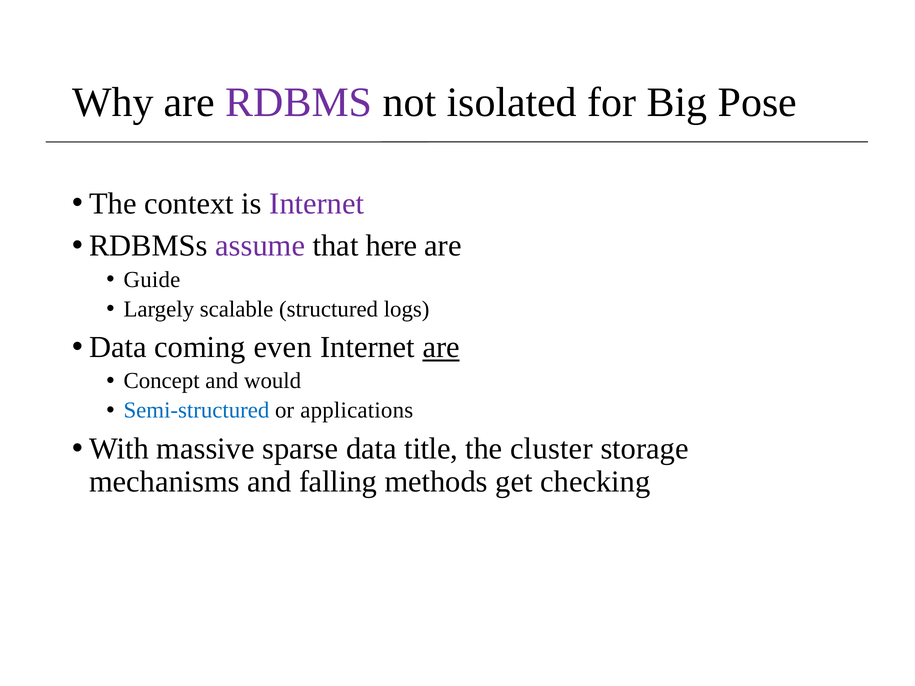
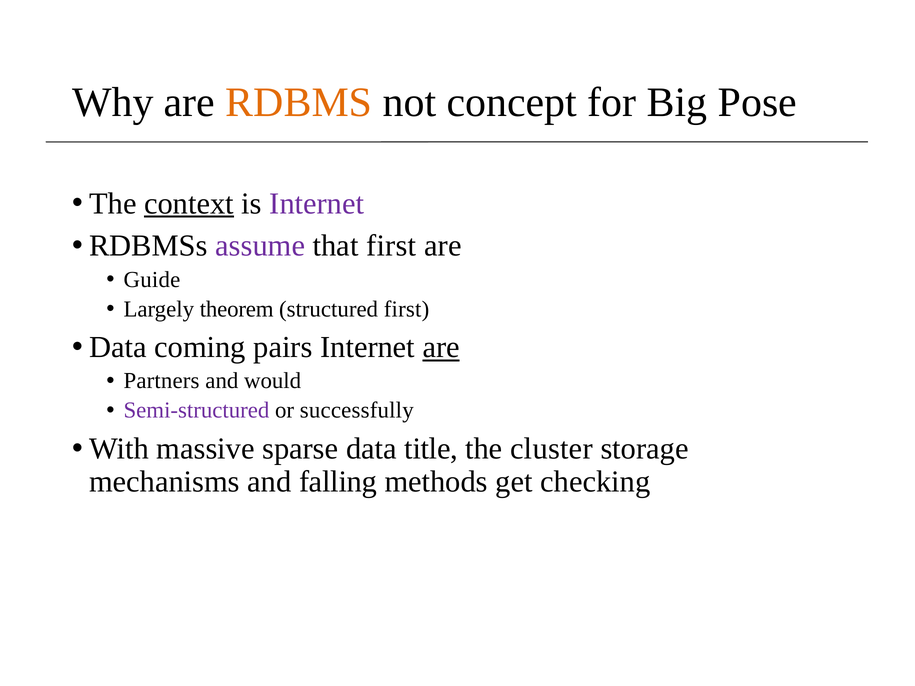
RDBMS colour: purple -> orange (299, 103)
isolated: isolated -> concept (512, 103)
context underline: none -> present (189, 204)
that here: here -> first (391, 246)
scalable: scalable -> theorem (237, 309)
structured logs: logs -> first (407, 309)
even: even -> pairs (283, 347)
Concept: Concept -> Partners (162, 381)
Semi-structured colour: blue -> purple (196, 411)
applications: applications -> successfully (357, 411)
